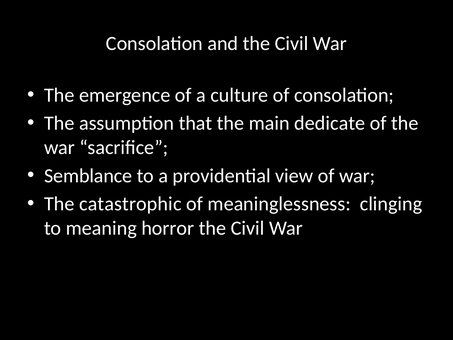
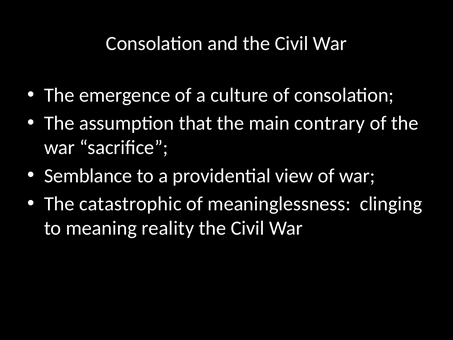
dedicate: dedicate -> contrary (330, 123)
horror: horror -> reality (168, 228)
